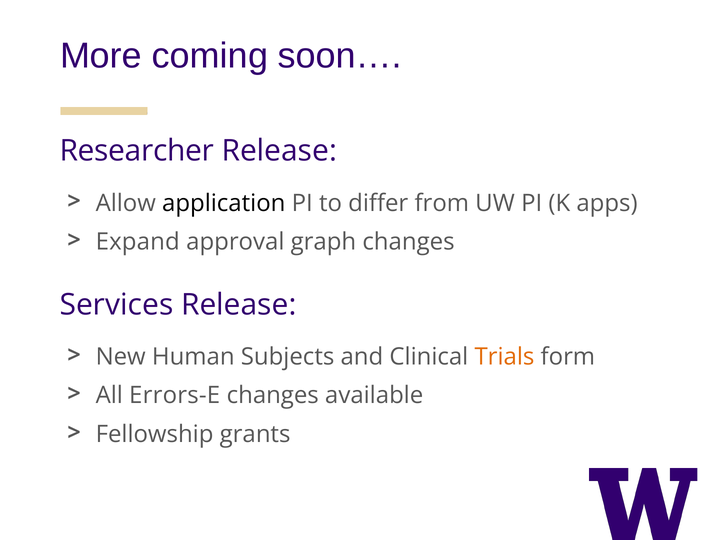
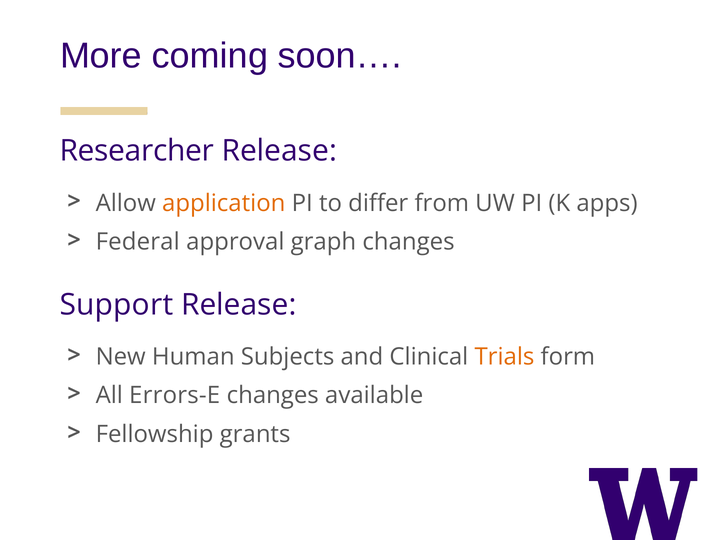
application colour: black -> orange (224, 203)
Expand: Expand -> Federal (138, 242)
Services: Services -> Support (116, 305)
